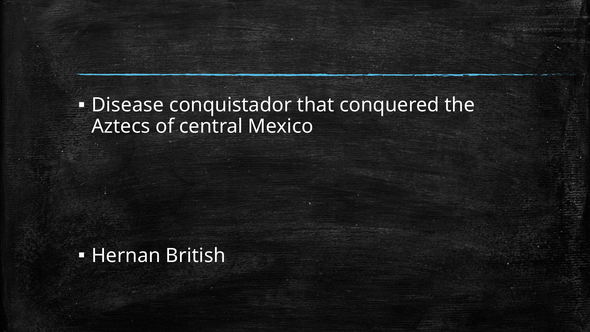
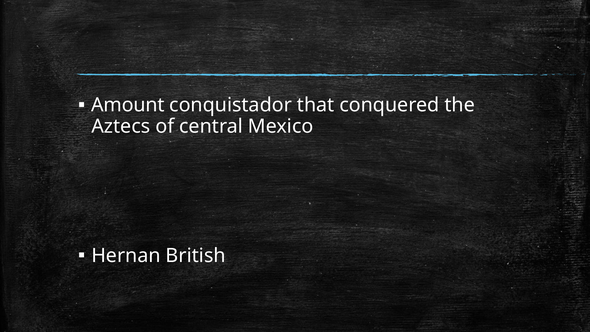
Disease: Disease -> Amount (128, 105)
